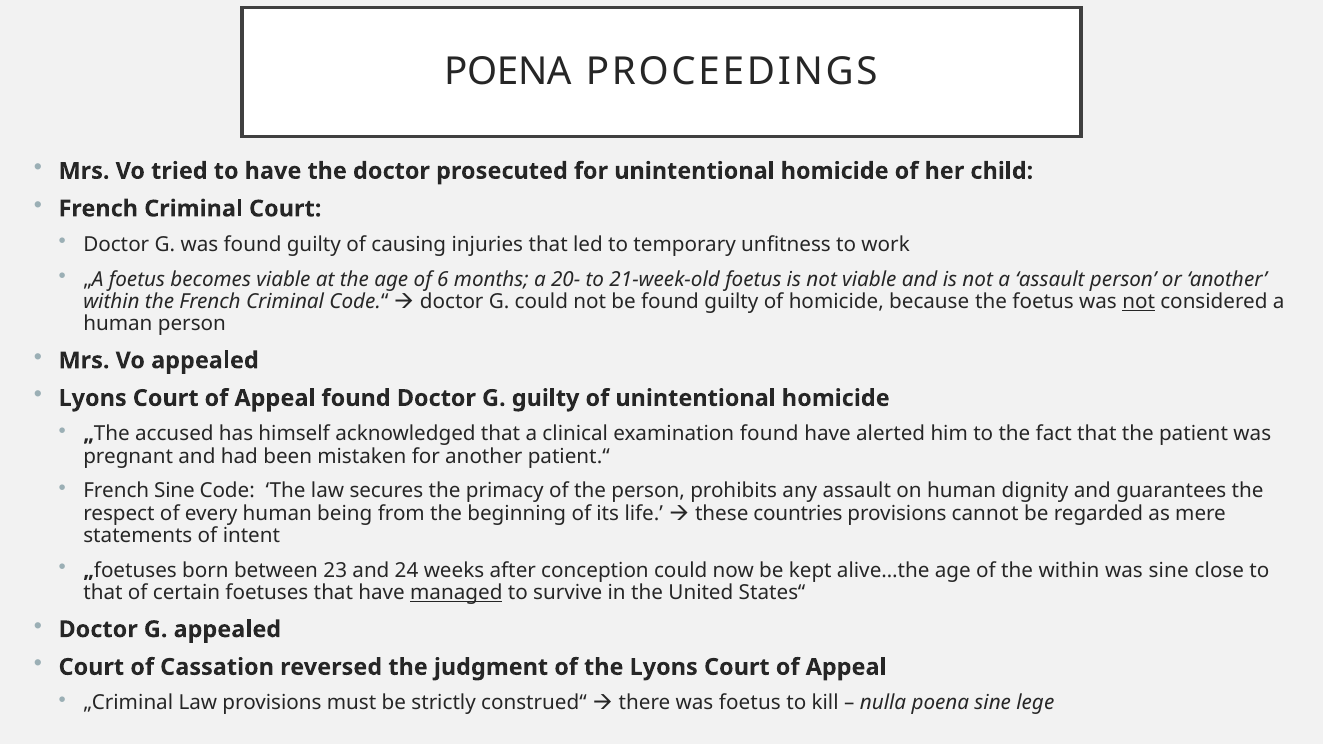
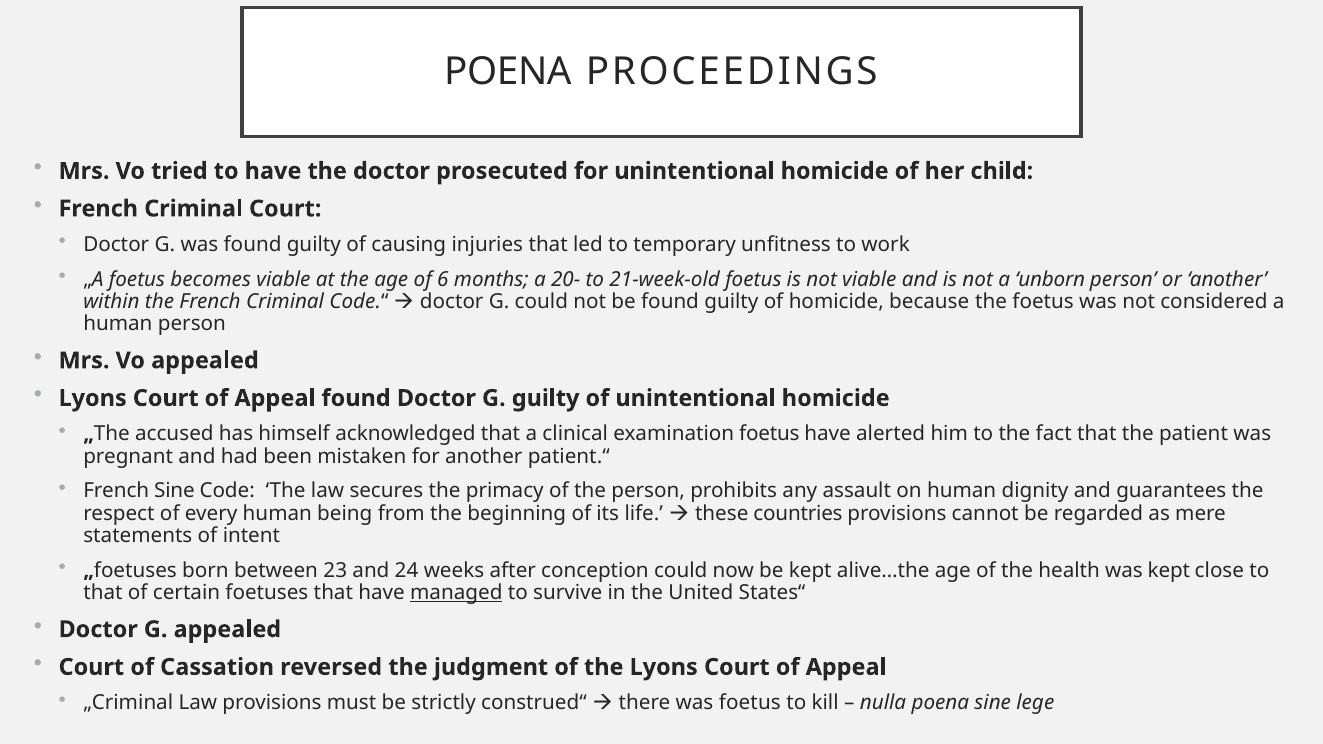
a assault: assault -> unborn (1050, 279)
not underline: present -> none (1139, 302)
examination found: found -> foetus (769, 434)
the within: within -> health (1069, 571)
was sine: sine -> kept (1169, 571)
